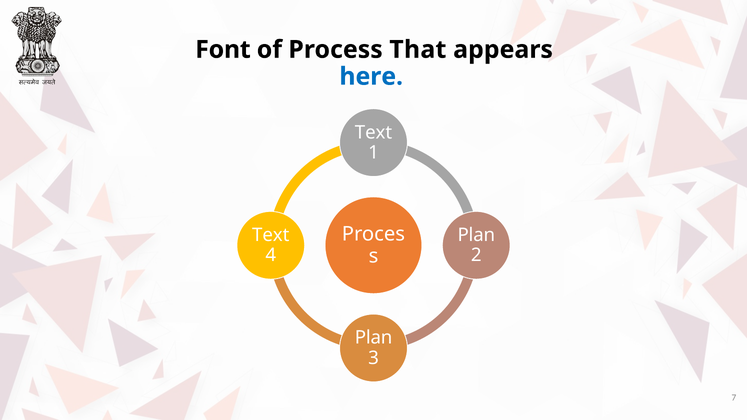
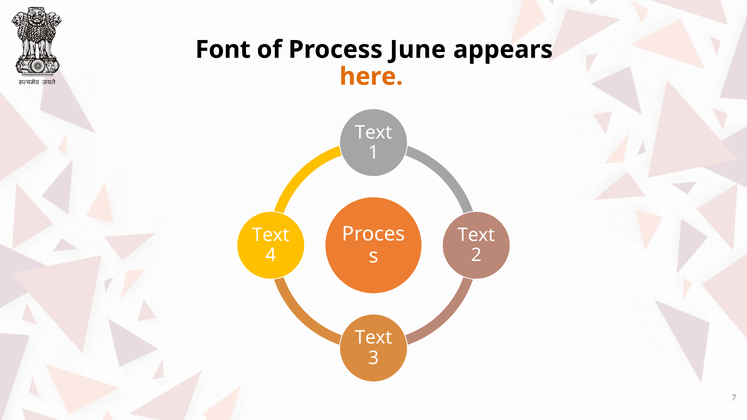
That: That -> June (418, 50)
here colour: blue -> orange (371, 77)
Plan: Plan -> Text (476, 235)
Plan: Plan -> Text (374, 338)
